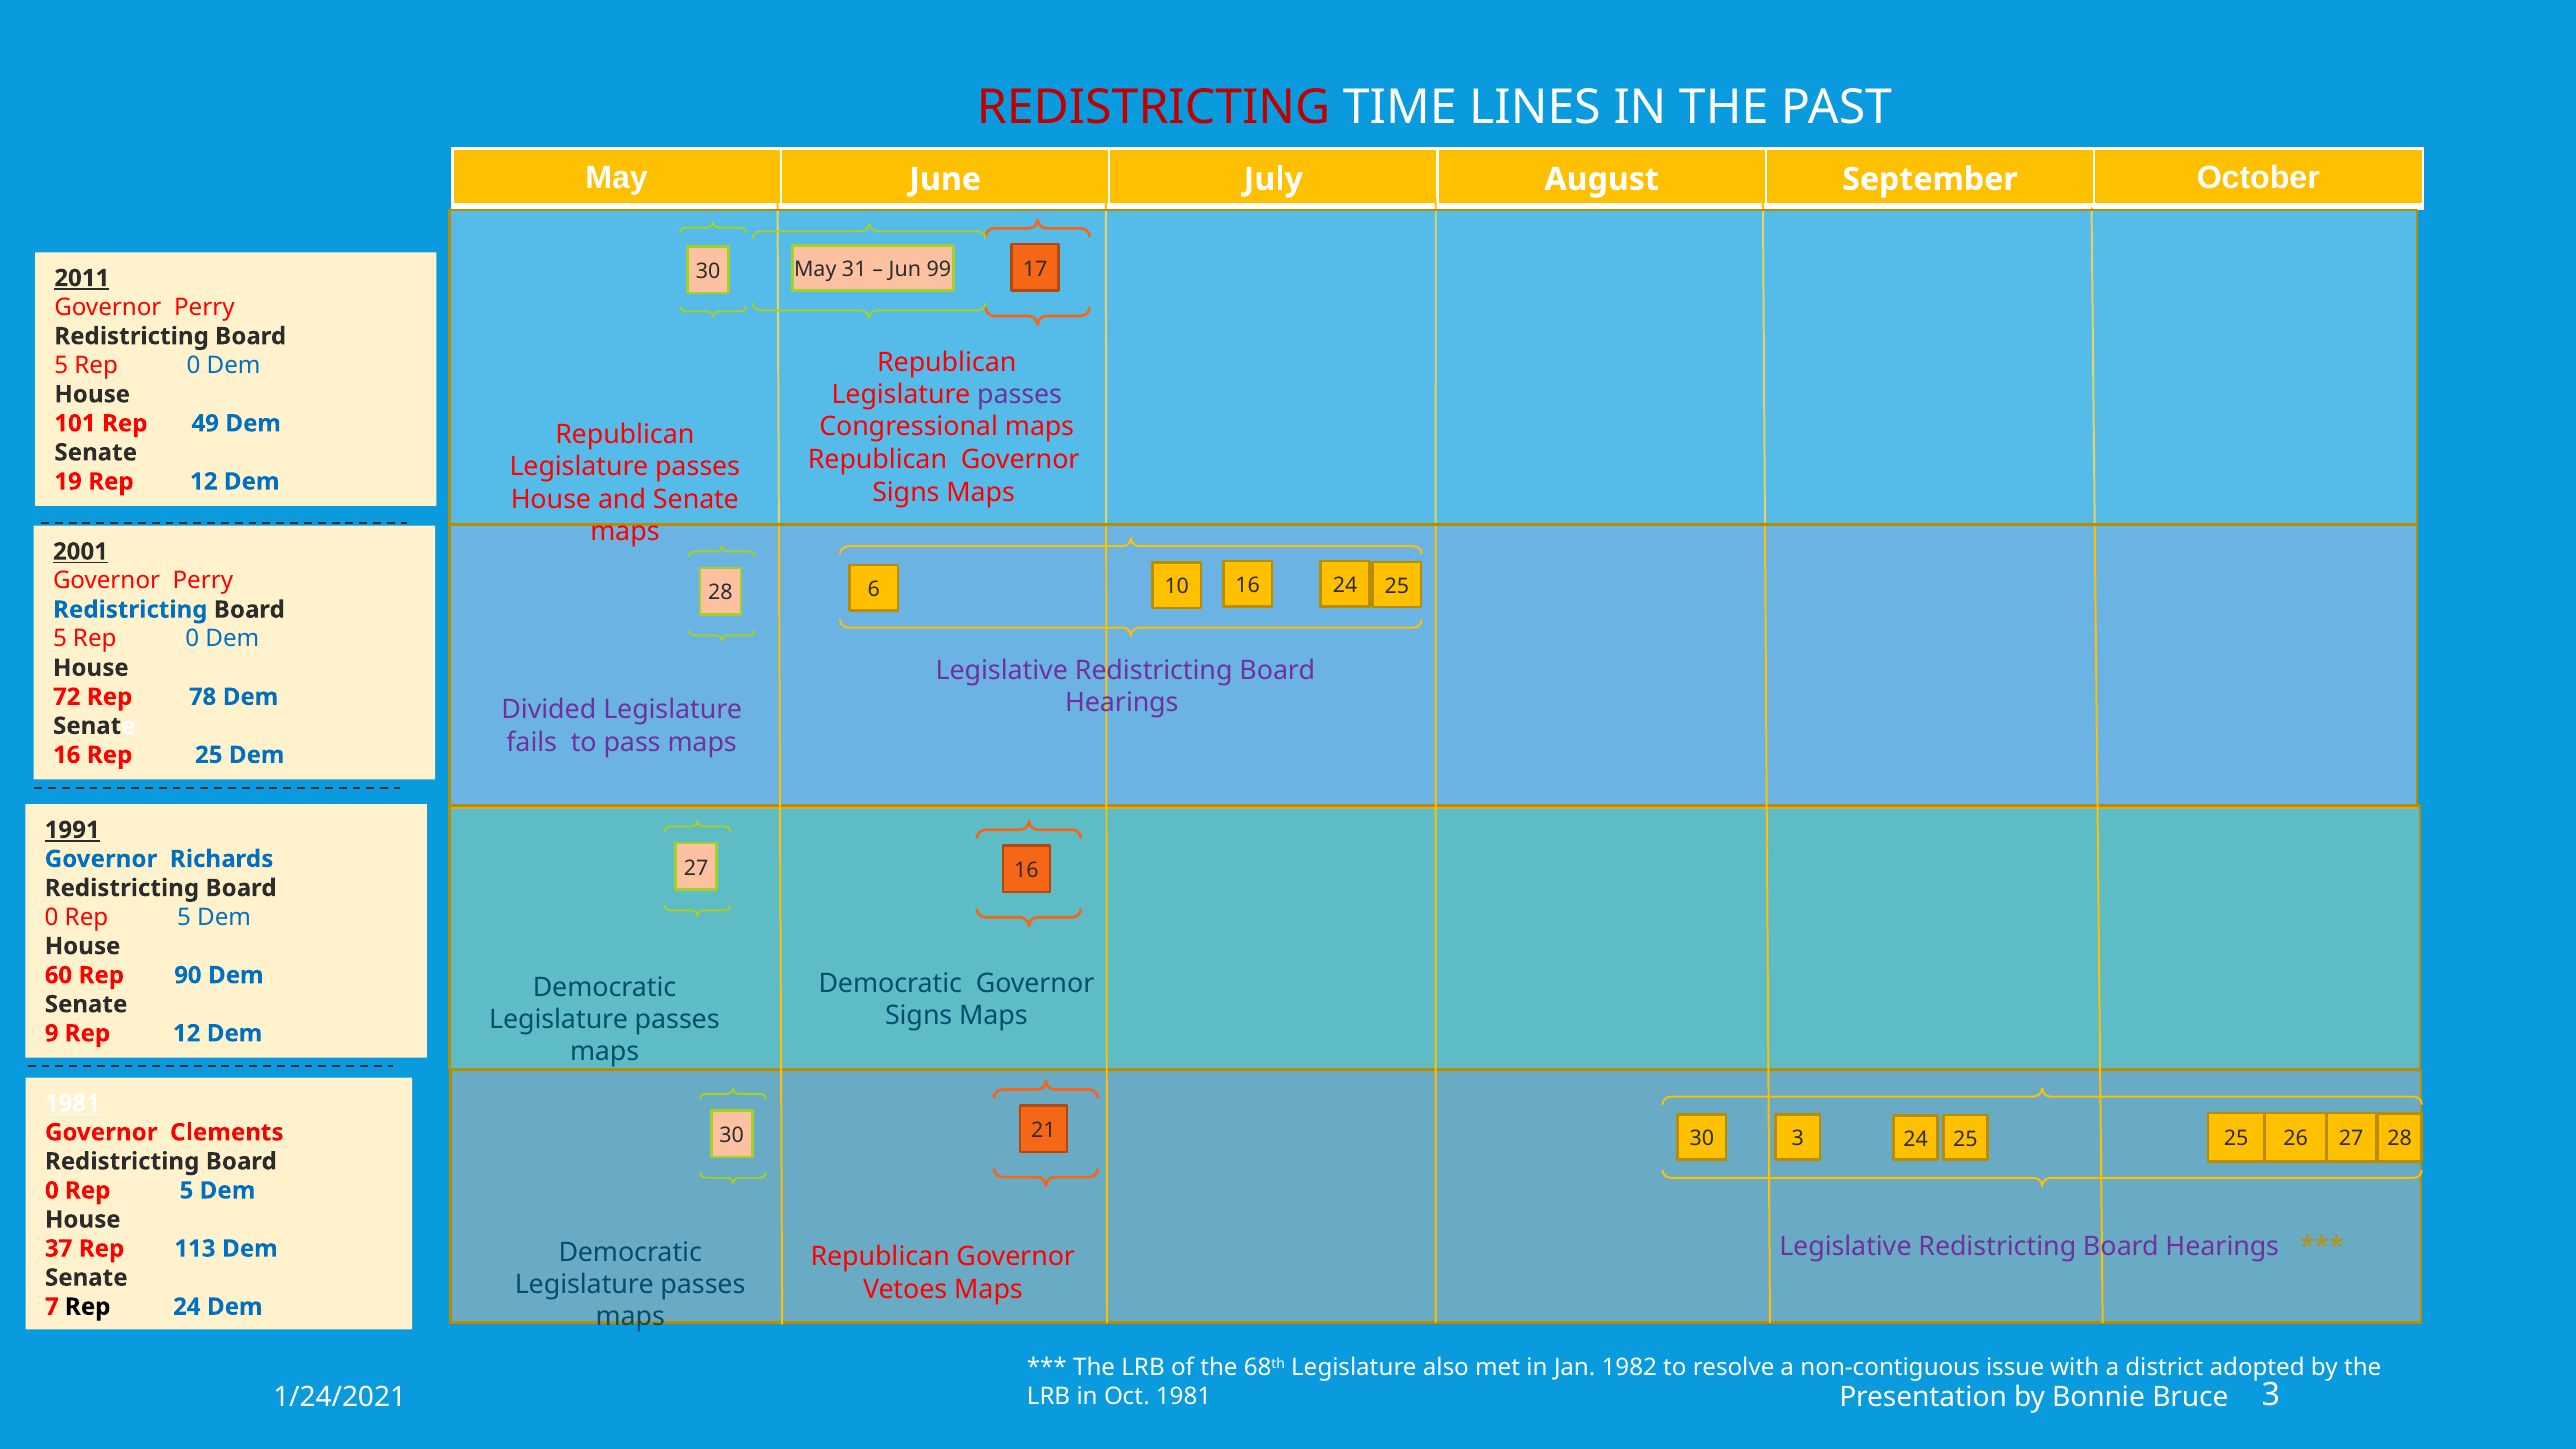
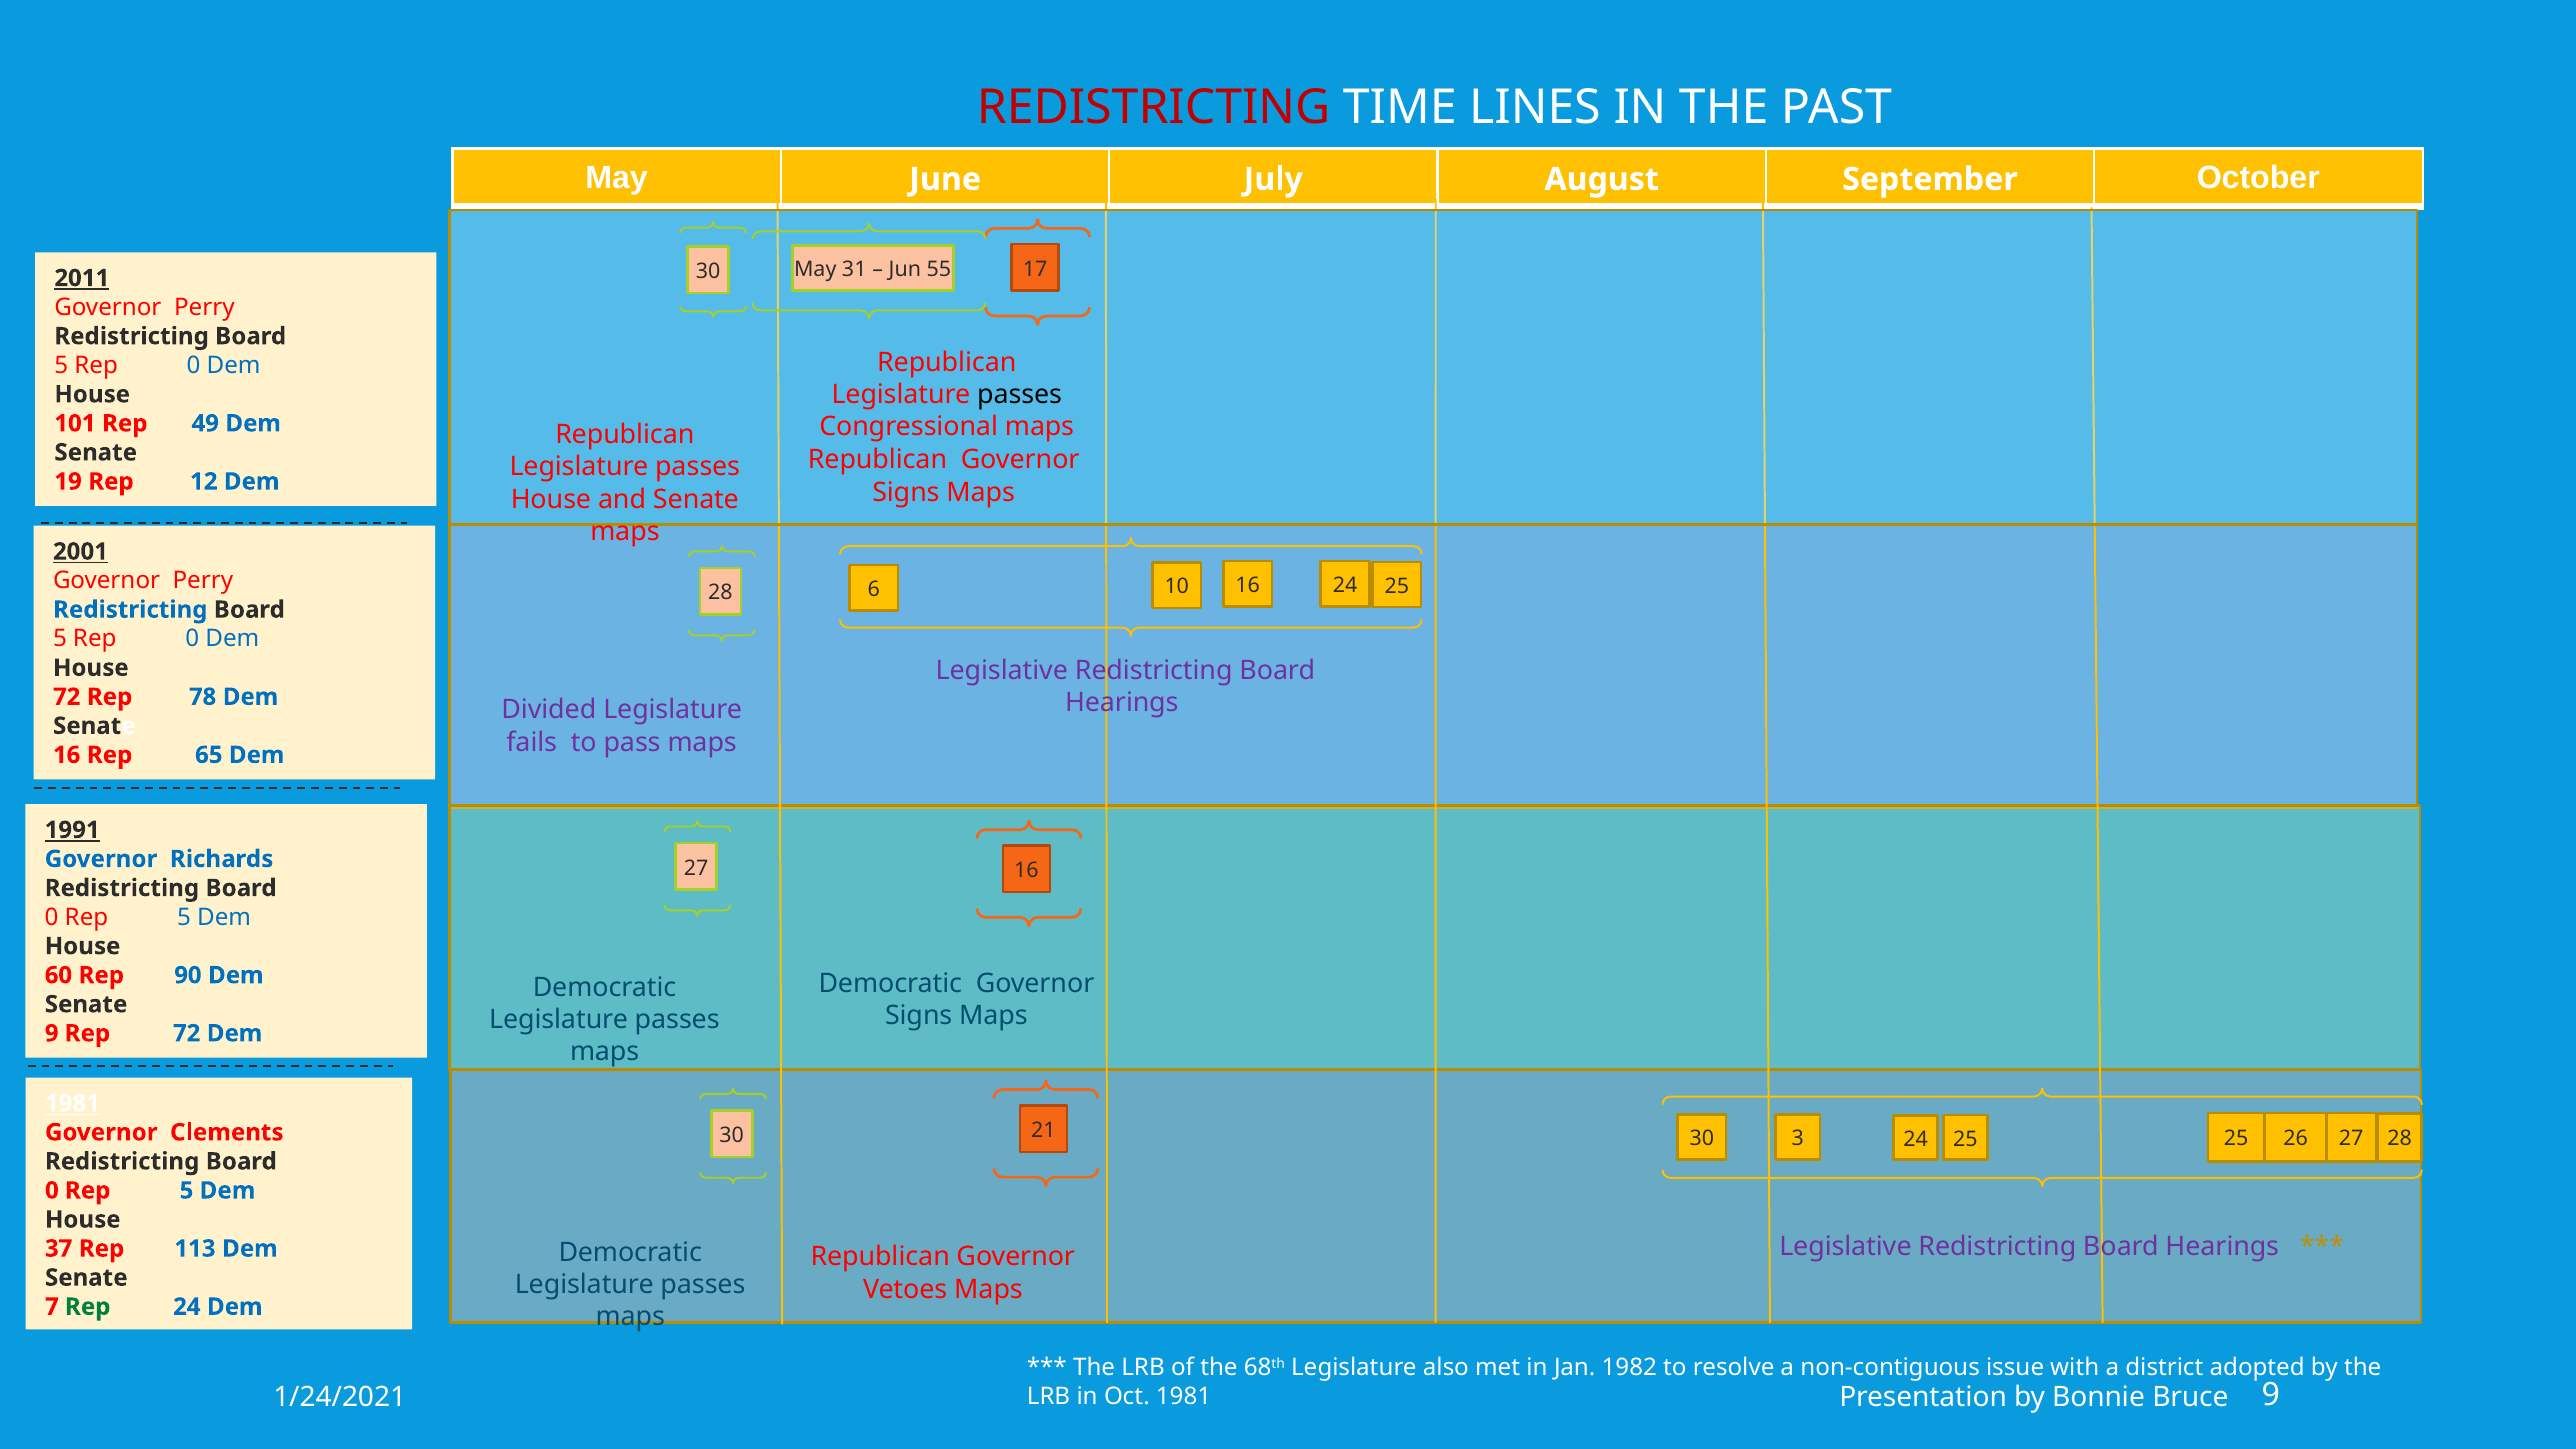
99: 99 -> 55 (939, 270)
passes colour: purple -> black (1020, 395)
Rep 25: 25 -> 65 (209, 755)
9 Rep 12: 12 -> 72 (187, 1033)
Rep colour: black -> green (88, 1307)
1/24/2021 3: 3 -> 9 (2271, 1395)
